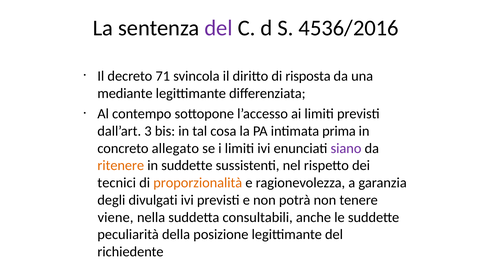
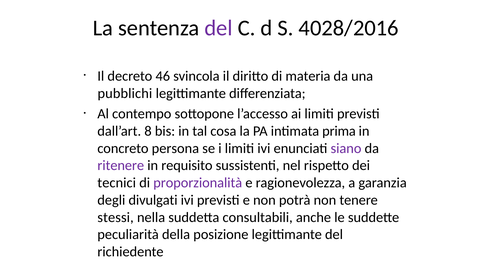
4536/2016: 4536/2016 -> 4028/2016 (349, 28)
71: 71 -> 46 (163, 76)
risposta: risposta -> materia (308, 76)
mediante: mediante -> pubblichi (125, 93)
3: 3 -> 8 (148, 131)
allegato: allegato -> persona (175, 148)
ritenere colour: orange -> purple (121, 165)
in suddette: suddette -> requisito (187, 165)
proporzionalità colour: orange -> purple (198, 183)
viene: viene -> stessi (116, 217)
